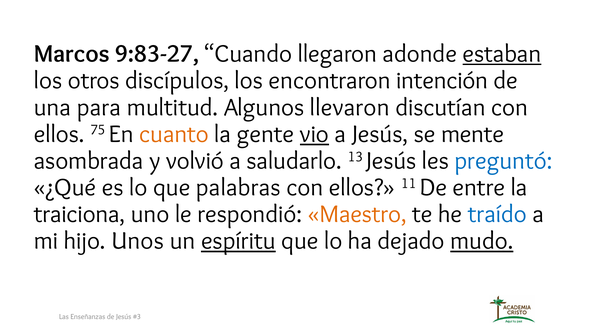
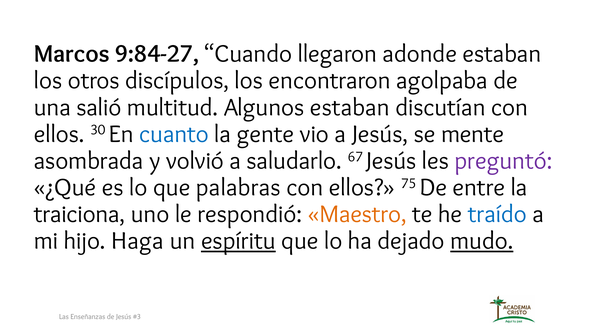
9:83-27: 9:83-27 -> 9:84-27 (157, 54)
estaban underline: present -> none (502, 54)
intención: intención -> agolpaba (442, 80)
para: para -> salió (99, 107)
Algunos llevaron: llevaron -> estaban (350, 107)
75: 75 -> 30 (98, 130)
cuanto colour: orange -> blue (174, 134)
vio underline: present -> none (314, 134)
13: 13 -> 67 (355, 156)
preguntó colour: blue -> purple (503, 160)
11: 11 -> 75 (409, 183)
Unos: Unos -> Haga (138, 240)
